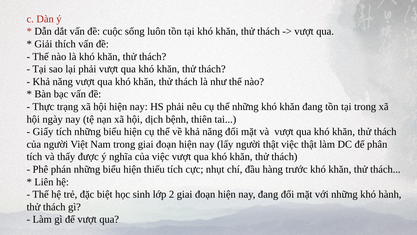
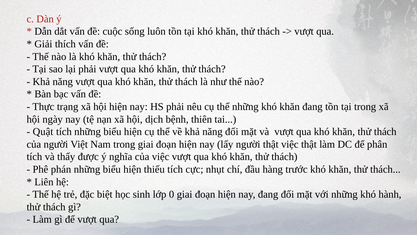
Giấy: Giấy -> Quật (43, 131)
2: 2 -> 0 (172, 194)
